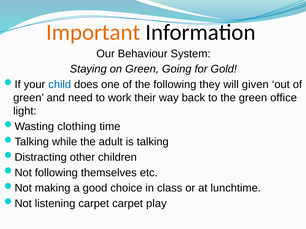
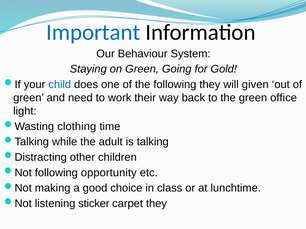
Important colour: orange -> blue (93, 32)
themselves: themselves -> opportunity (109, 173)
listening carpet: carpet -> sticker (94, 204)
carpet play: play -> they (156, 204)
